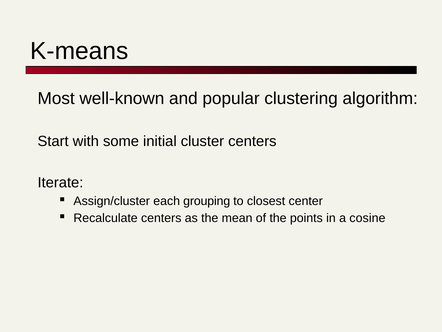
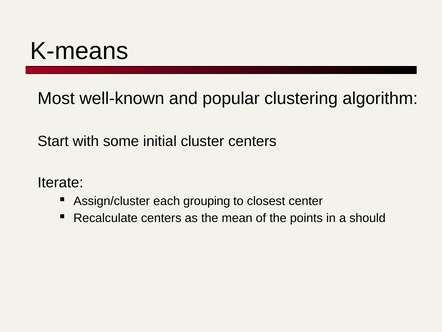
cosine: cosine -> should (368, 218)
